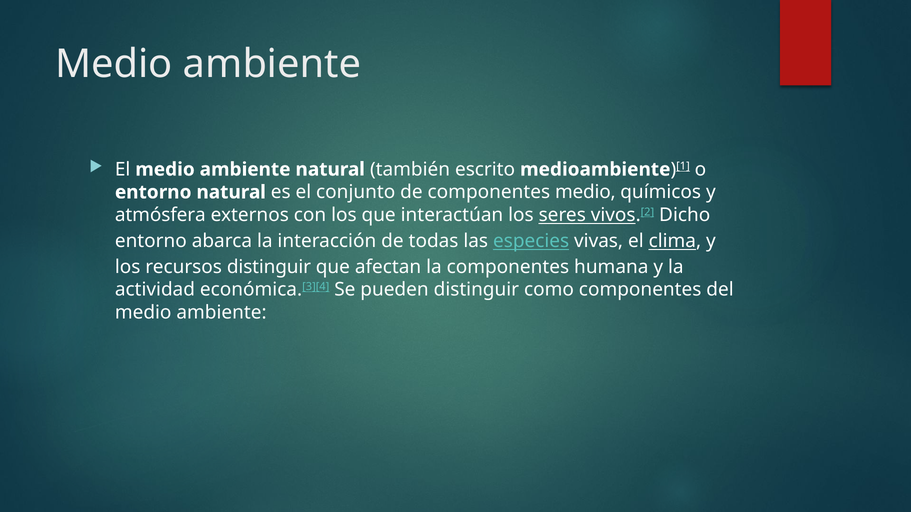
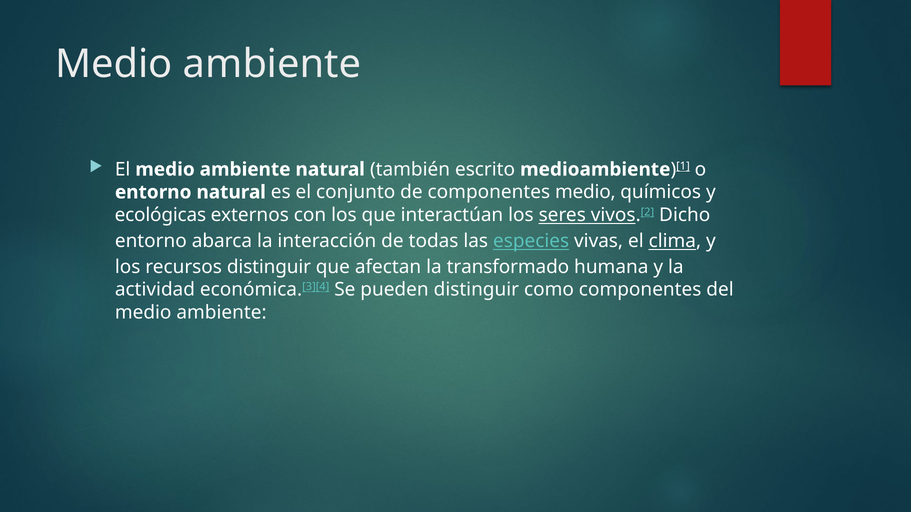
atmósfera: atmósfera -> ecológicas (160, 215)
la componentes: componentes -> transformado (508, 267)
